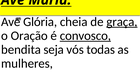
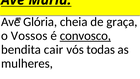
graça underline: present -> none (122, 22)
Oração: Oração -> Vossos (29, 36)
seja: seja -> cair (54, 49)
